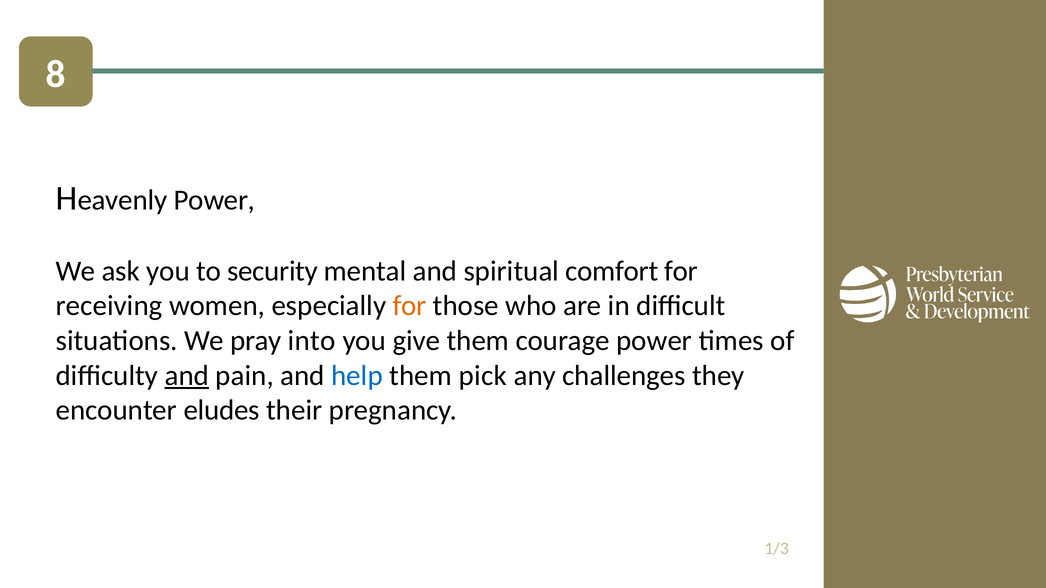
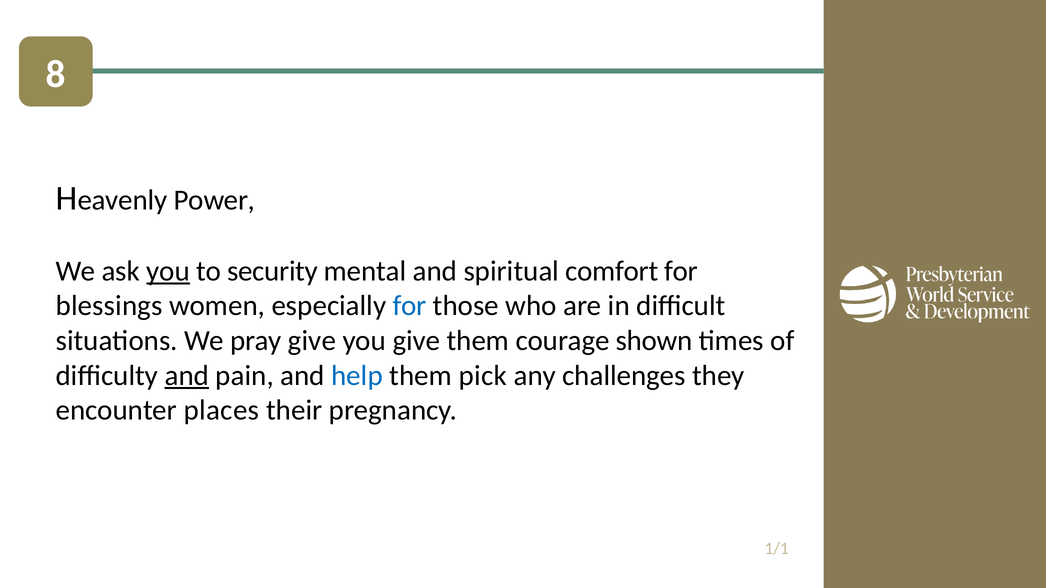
you underline: none -> present (168, 271)
receiving: receiving -> blessings (109, 306)
for colour: orange -> blue (410, 306)
pray into: into -> give (312, 341)
courage power: power -> shown (654, 341)
eludes: eludes -> places (221, 411)
1/3: 1/3 -> 1/1 (777, 549)
